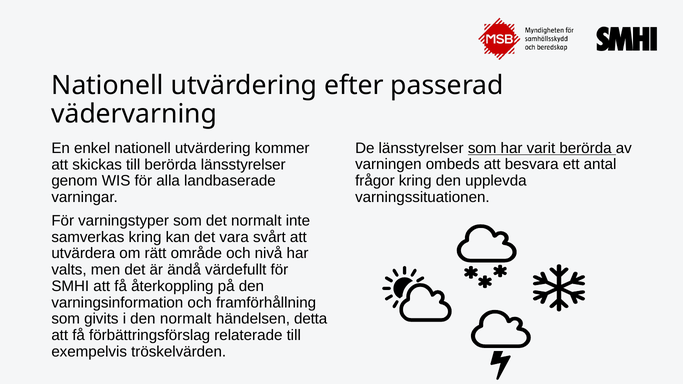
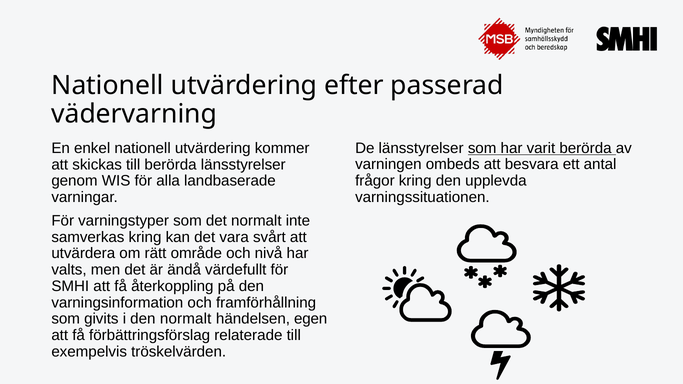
detta: detta -> egen (311, 319)
